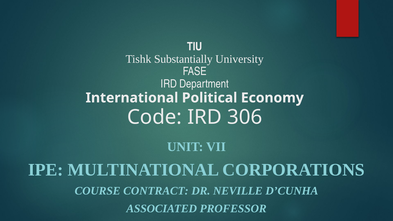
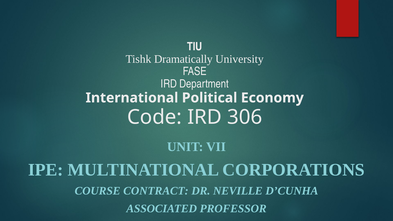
Substantially: Substantially -> Dramatically (183, 59)
